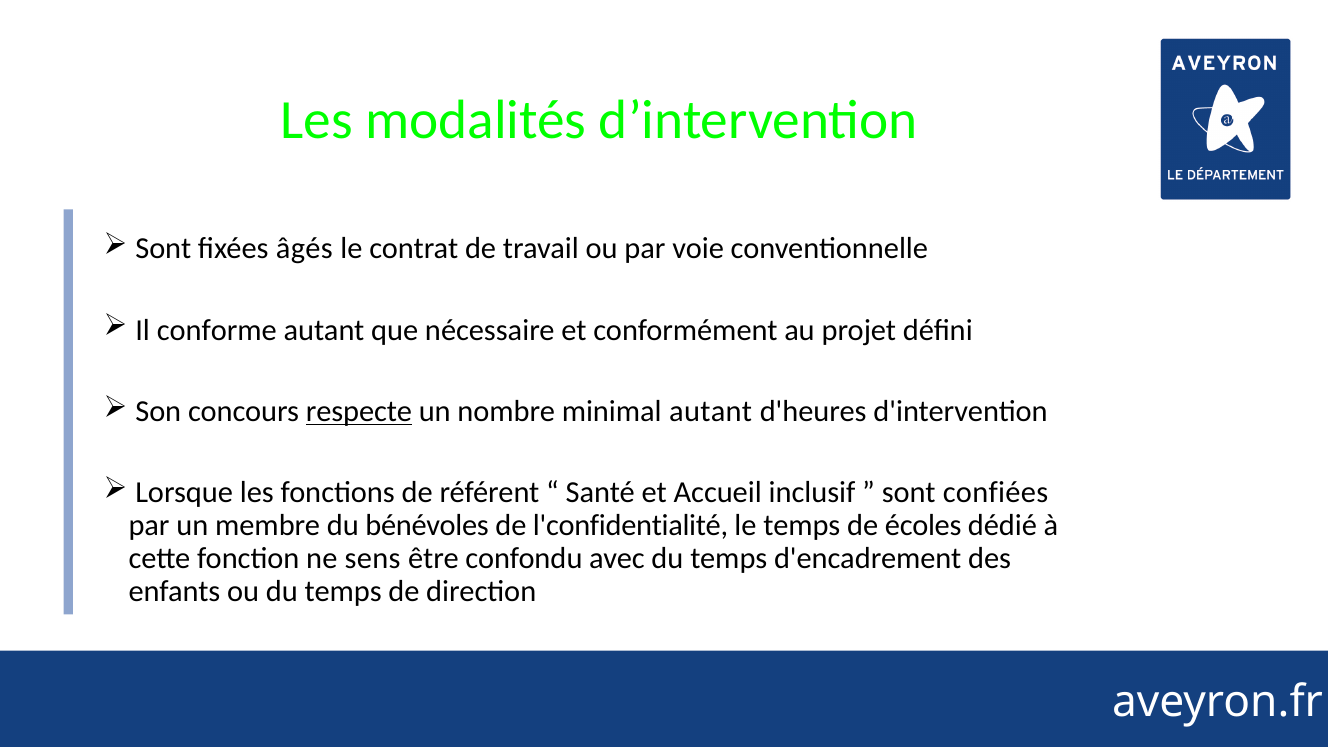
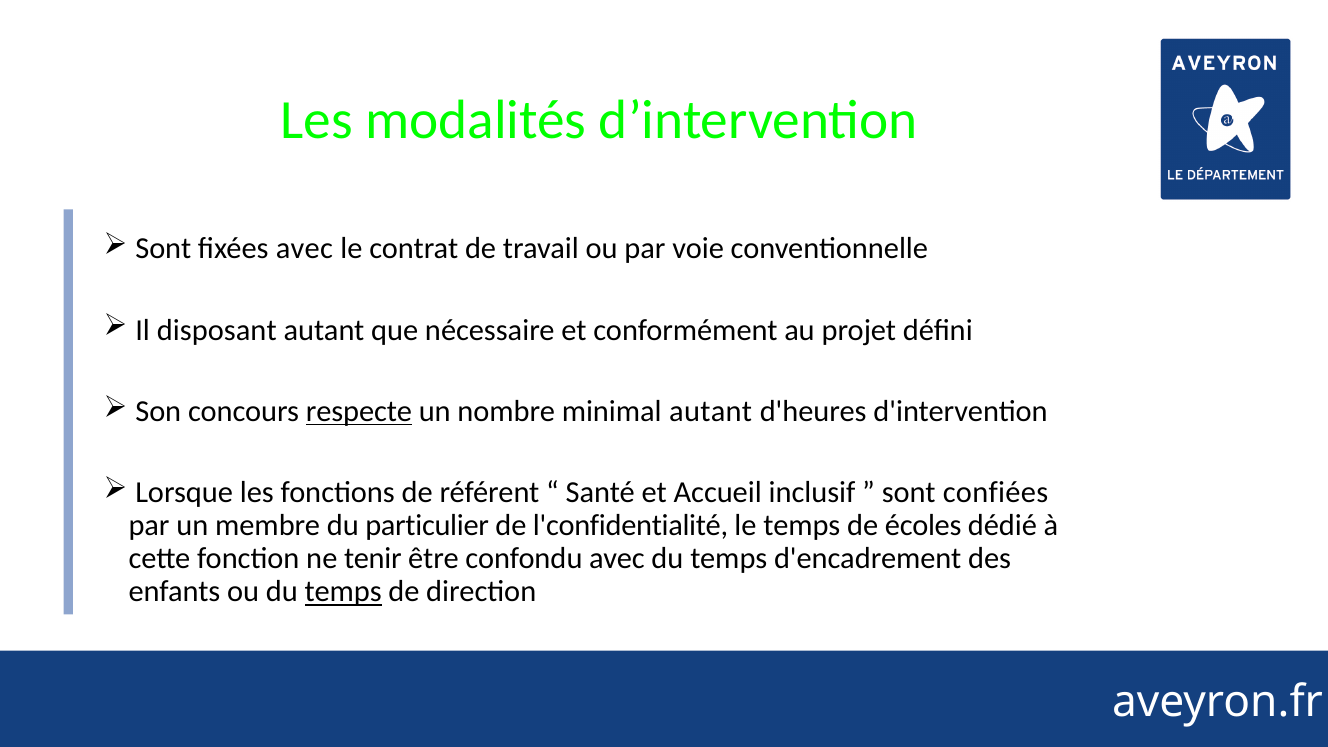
fixées âgés: âgés -> avec (304, 249)
conforme: conforme -> disposant (217, 330)
bénévoles: bénévoles -> particulier (427, 526)
sens: sens -> tenir (373, 559)
temps underline: none -> present (343, 592)
